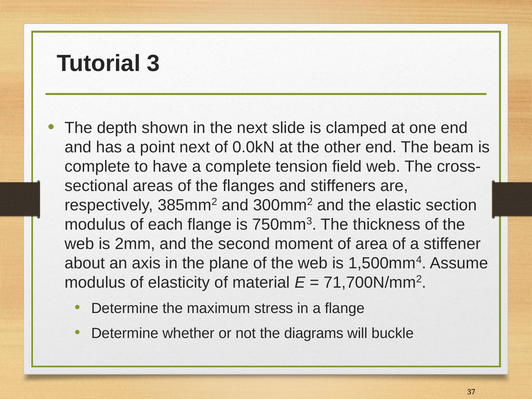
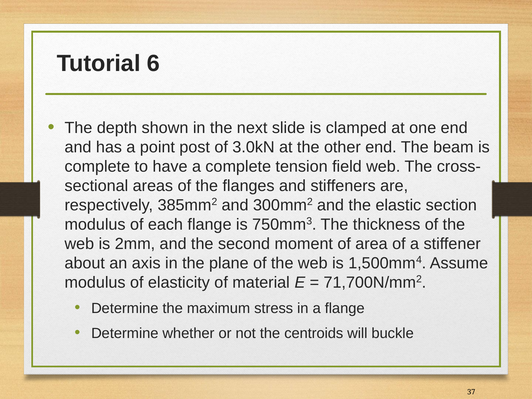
3: 3 -> 6 (153, 63)
point next: next -> post (195, 147)
0.0kN: 0.0kN -> 3.0kN (253, 147)
diagrams: diagrams -> centroids (314, 333)
